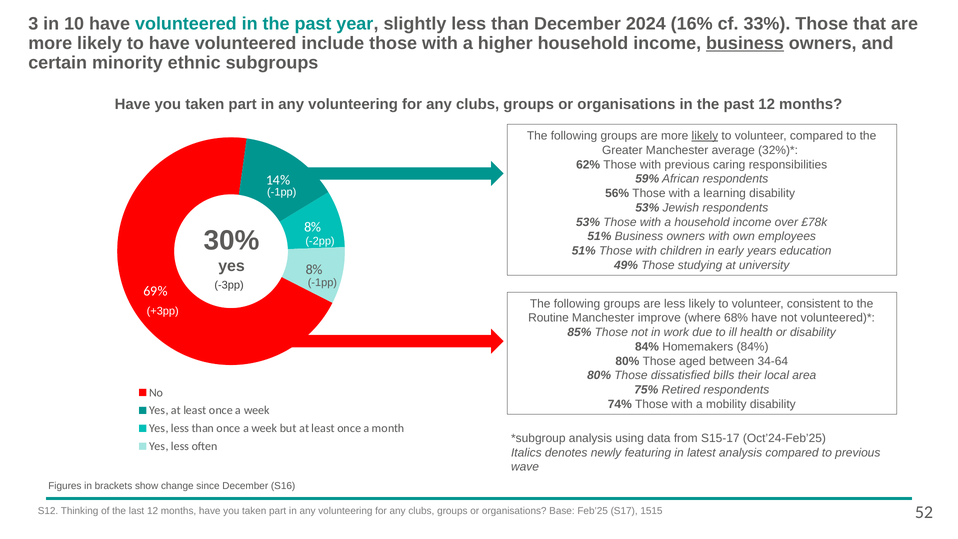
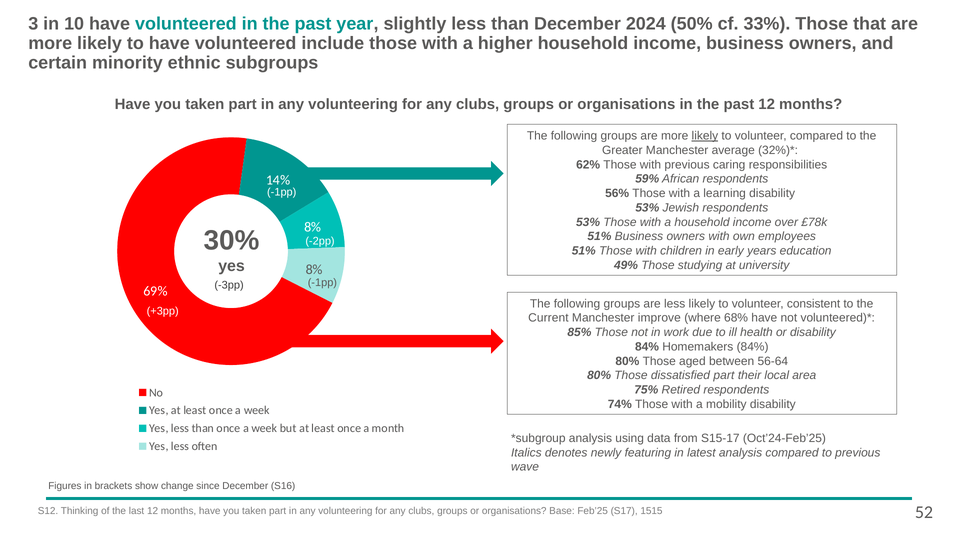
16%: 16% -> 50% (692, 24)
business underline: present -> none (745, 43)
Routine: Routine -> Current (548, 318)
34-64: 34-64 -> 56-64 (773, 361)
dissatisfied bills: bills -> part (724, 375)
